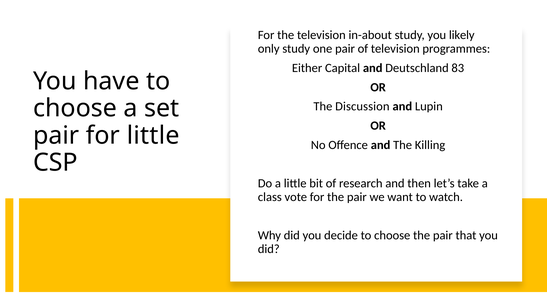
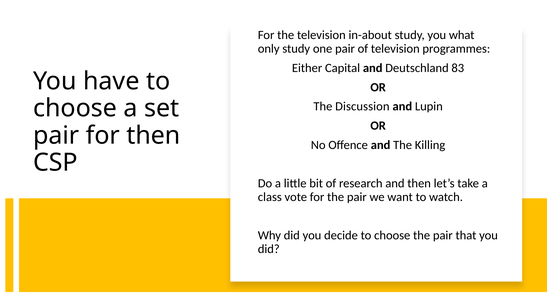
likely: likely -> what (462, 35)
for little: little -> then (153, 135)
